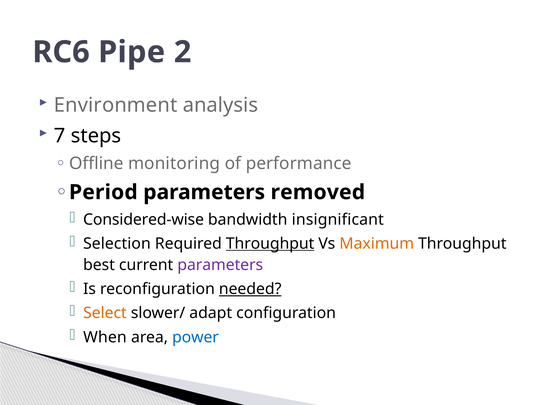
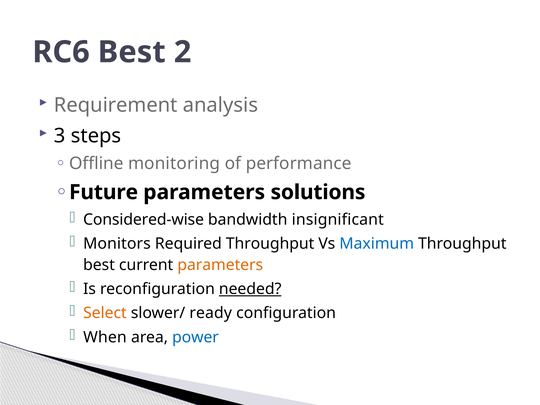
RC6 Pipe: Pipe -> Best (132, 52)
Environment: Environment -> Requirement (116, 105)
7: 7 -> 3 (60, 136)
Period: Period -> Future (104, 192)
removed: removed -> solutions (318, 192)
Selection: Selection -> Monitors (117, 244)
Throughput underline: present -> none (270, 244)
Maximum colour: orange -> blue (377, 244)
parameters colour: purple -> orange (220, 265)
adapt: adapt -> ready (211, 313)
